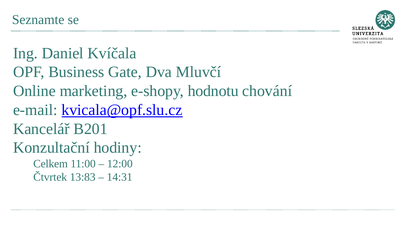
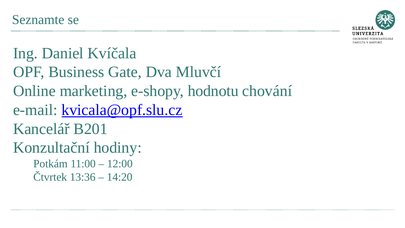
Celkem: Celkem -> Potkám (50, 164)
13:83: 13:83 -> 13:36 (83, 177)
14:31: 14:31 -> 14:20 (120, 177)
